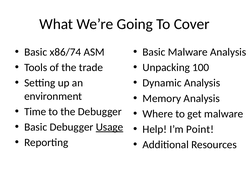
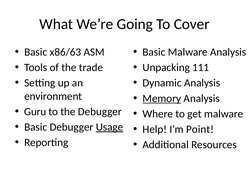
x86/74: x86/74 -> x86/63 (65, 52)
100: 100 -> 111 (201, 68)
Memory underline: none -> present (162, 99)
Time: Time -> Guru (35, 112)
